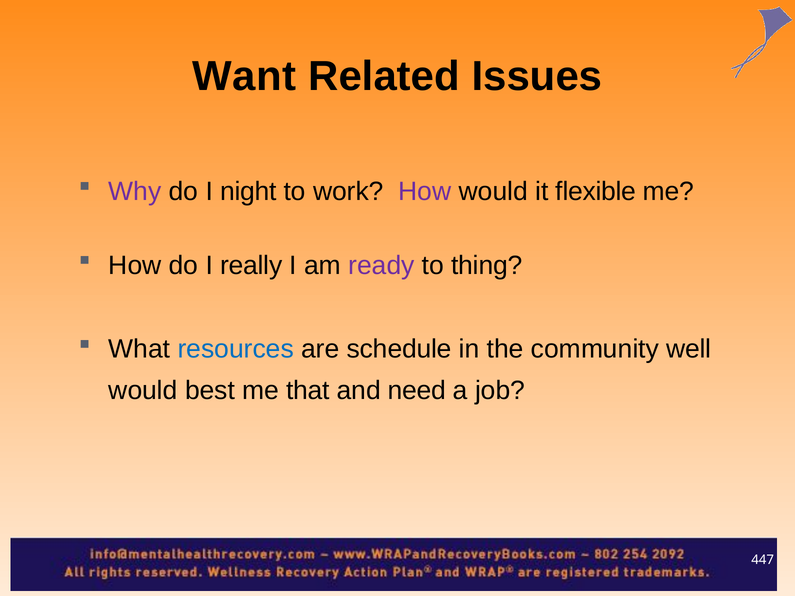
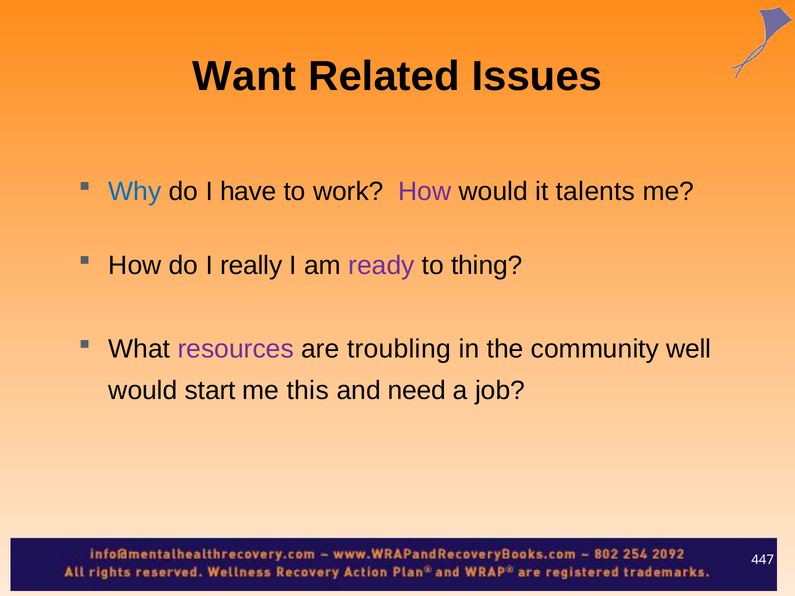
Why colour: purple -> blue (135, 191)
night: night -> have (248, 191)
flexible: flexible -> talents (596, 191)
resources colour: blue -> purple (236, 349)
schedule: schedule -> troubling (399, 349)
best: best -> start (210, 391)
that: that -> this (308, 391)
